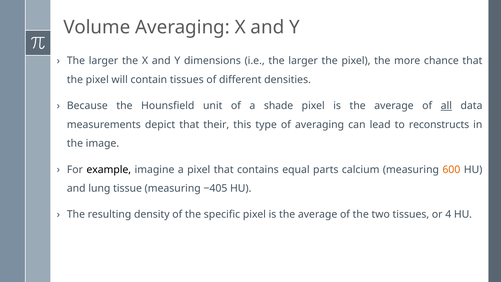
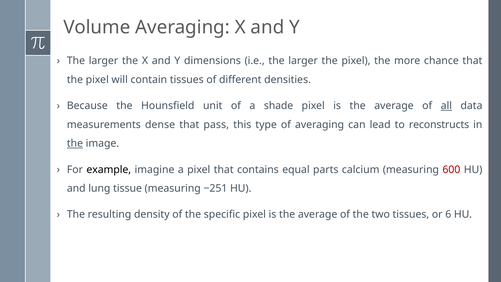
depict: depict -> dense (160, 124)
their: their -> pass (216, 124)
the underline: none -> present (75, 143)
600 colour: orange -> red (451, 169)
−405: −405 -> −251 (215, 188)
4: 4 -> 6 (448, 214)
